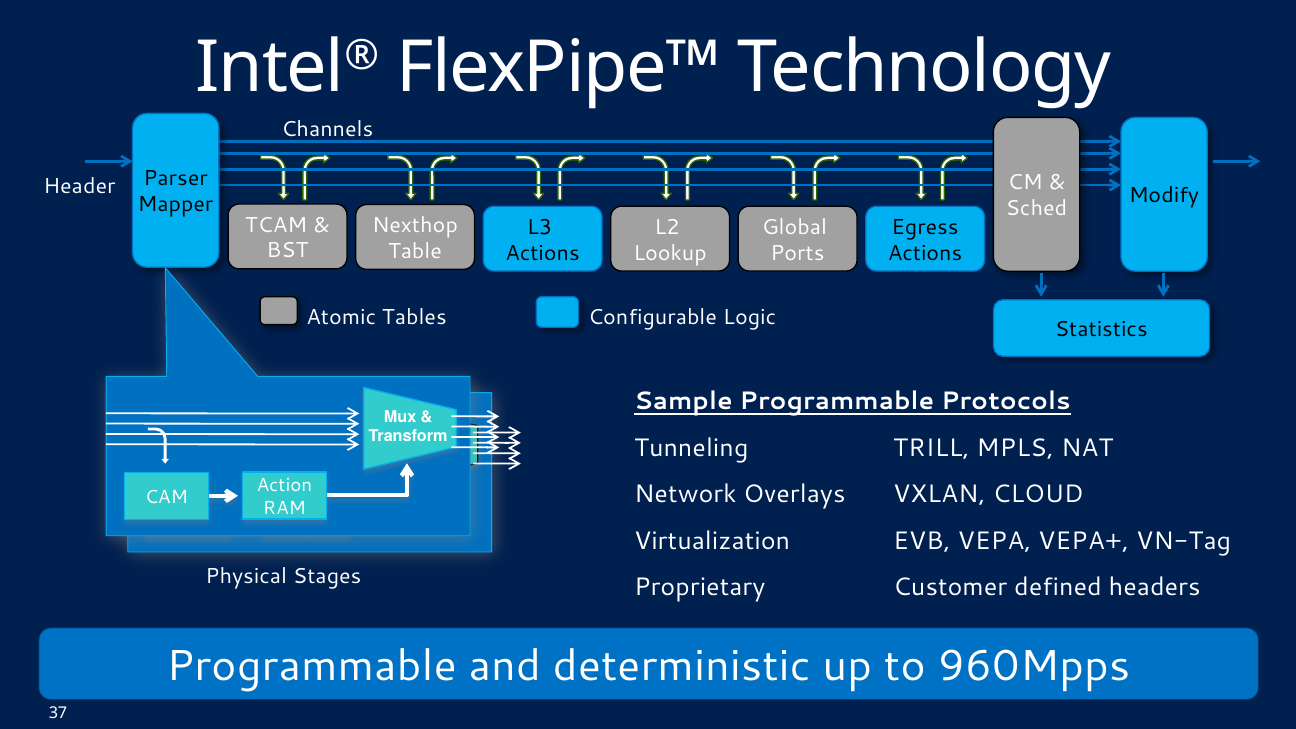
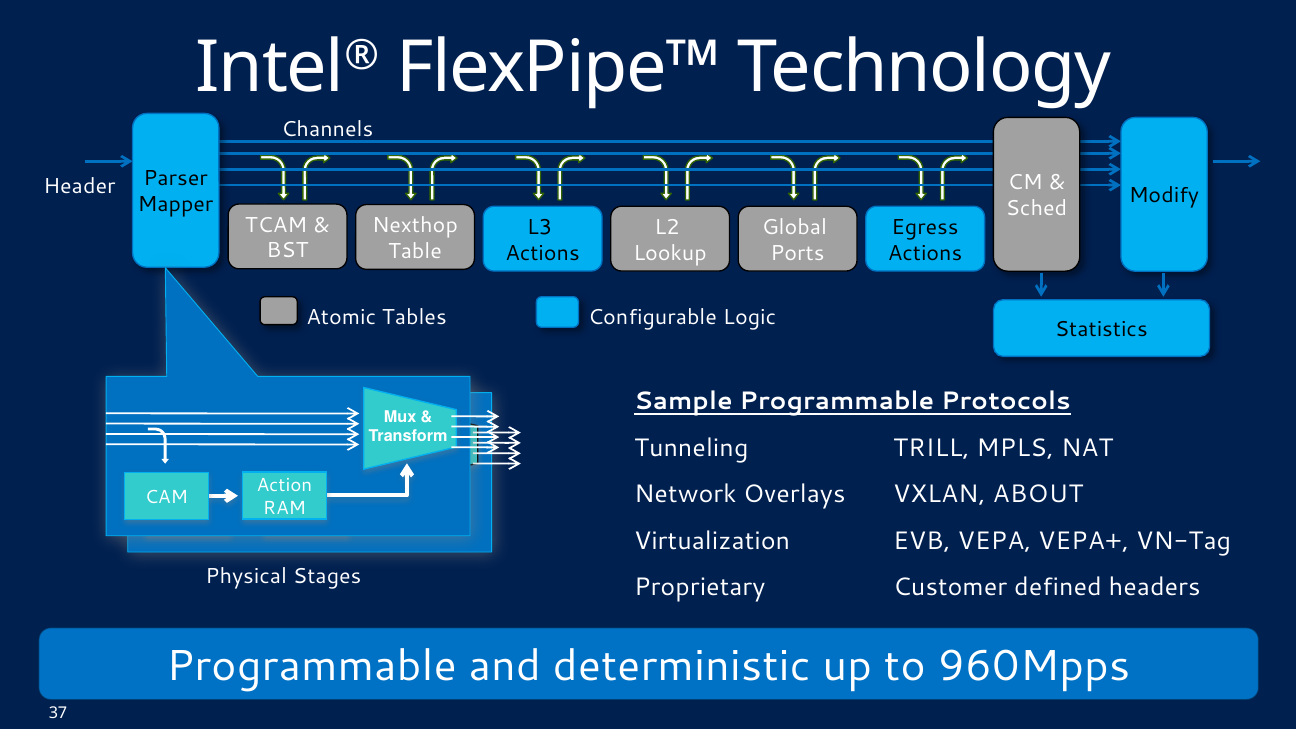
CLOUD: CLOUD -> ABOUT (1038, 494)
